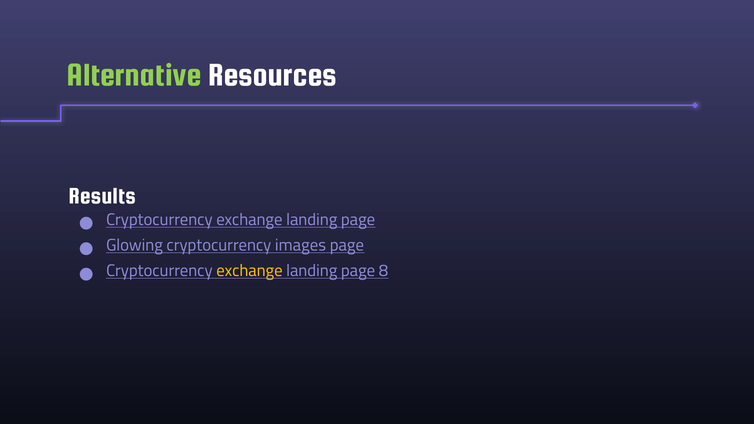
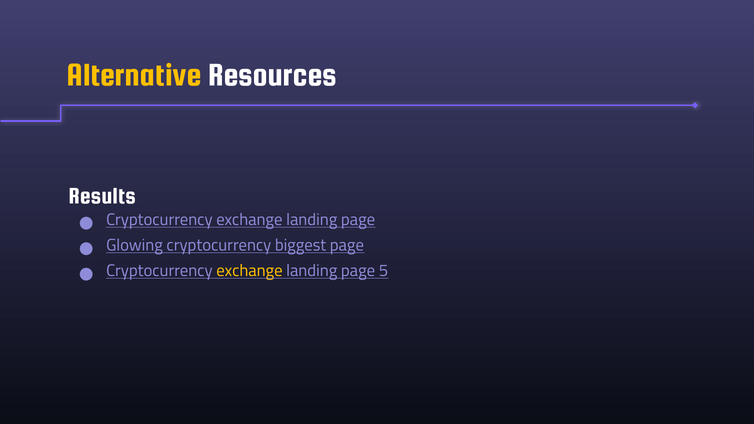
Alternative colour: light green -> yellow (134, 75)
images: images -> biggest (301, 245)
8: 8 -> 5 (384, 271)
